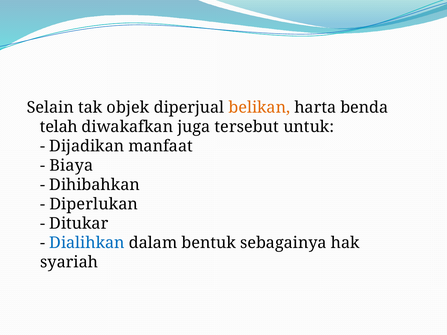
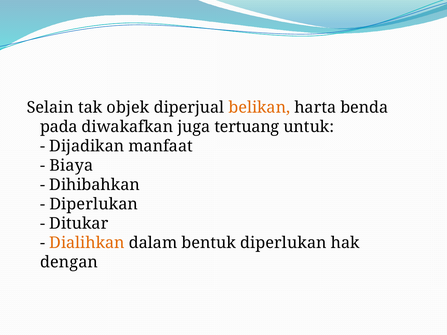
telah: telah -> pada (59, 127)
tersebut: tersebut -> tertuang (247, 127)
Dialihkan colour: blue -> orange (87, 243)
bentuk sebagainya: sebagainya -> diperlukan (283, 243)
syariah: syariah -> dengan (69, 262)
